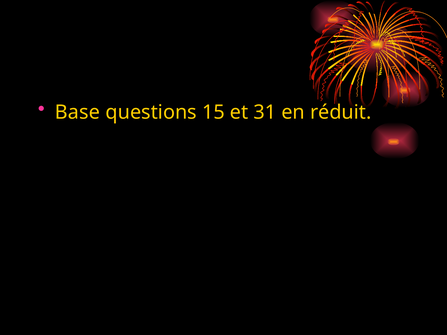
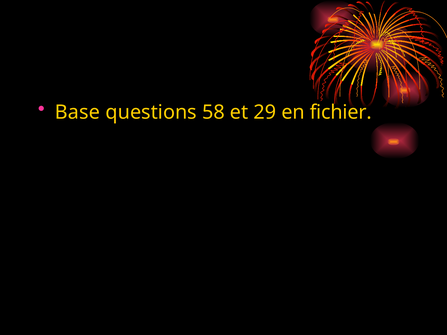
15: 15 -> 58 (213, 112)
31: 31 -> 29 (265, 112)
réduit: réduit -> fichier (341, 112)
